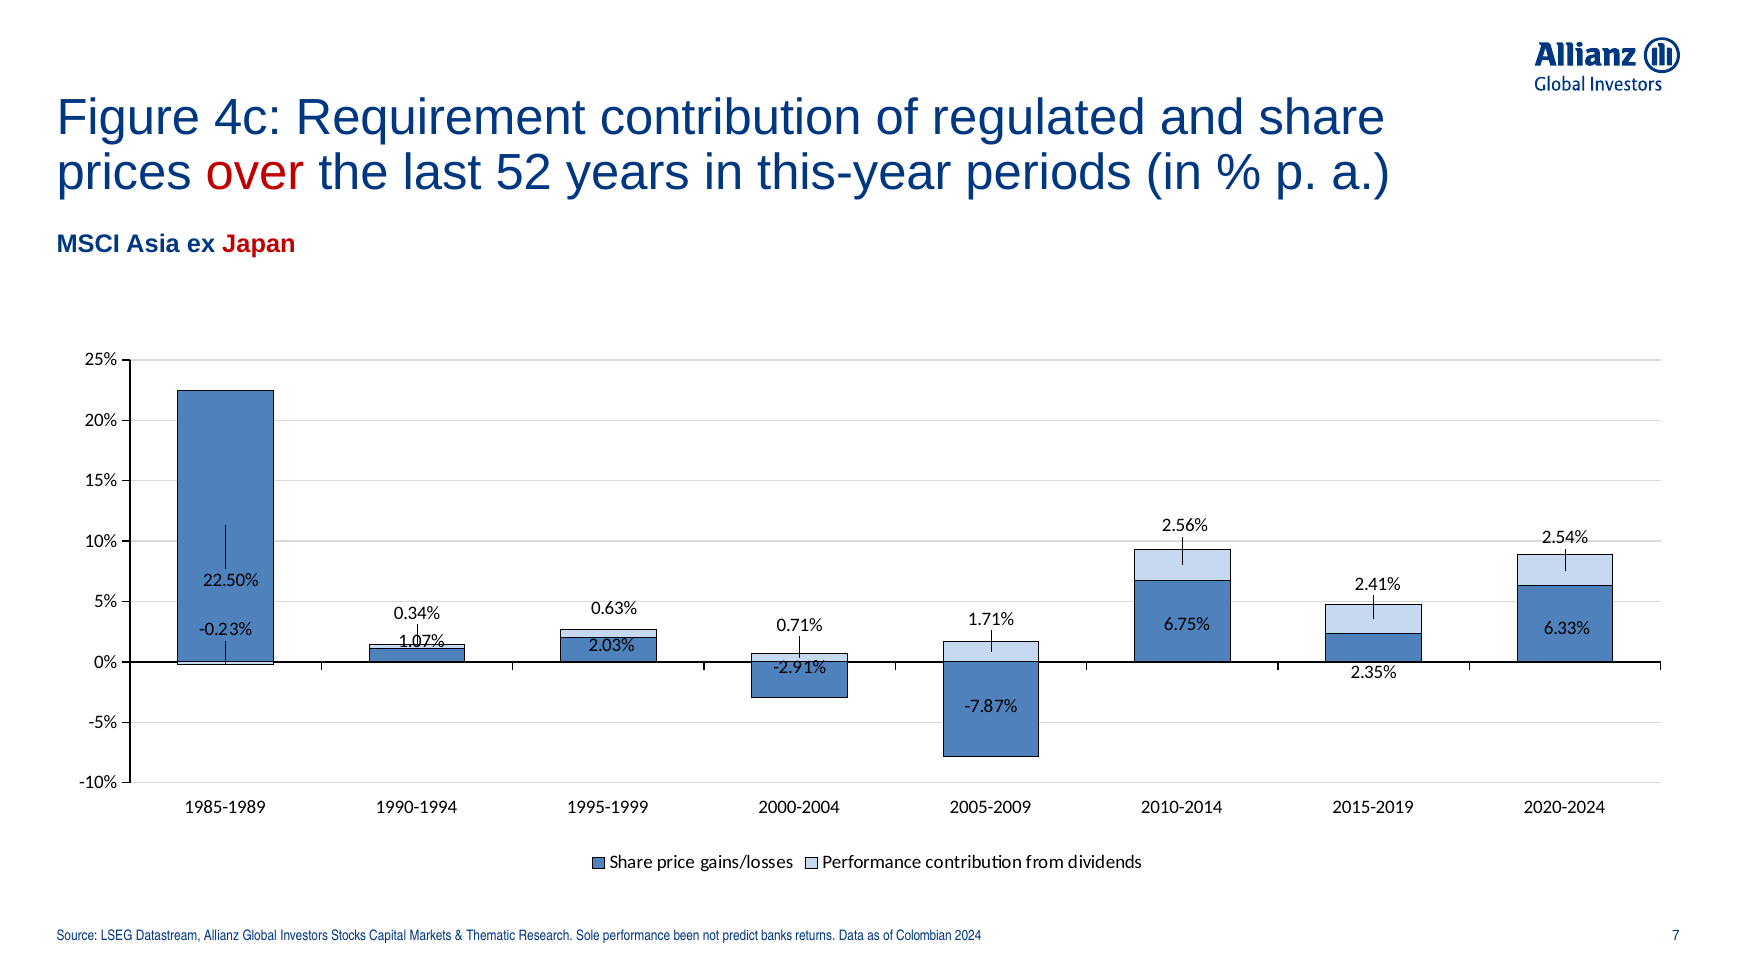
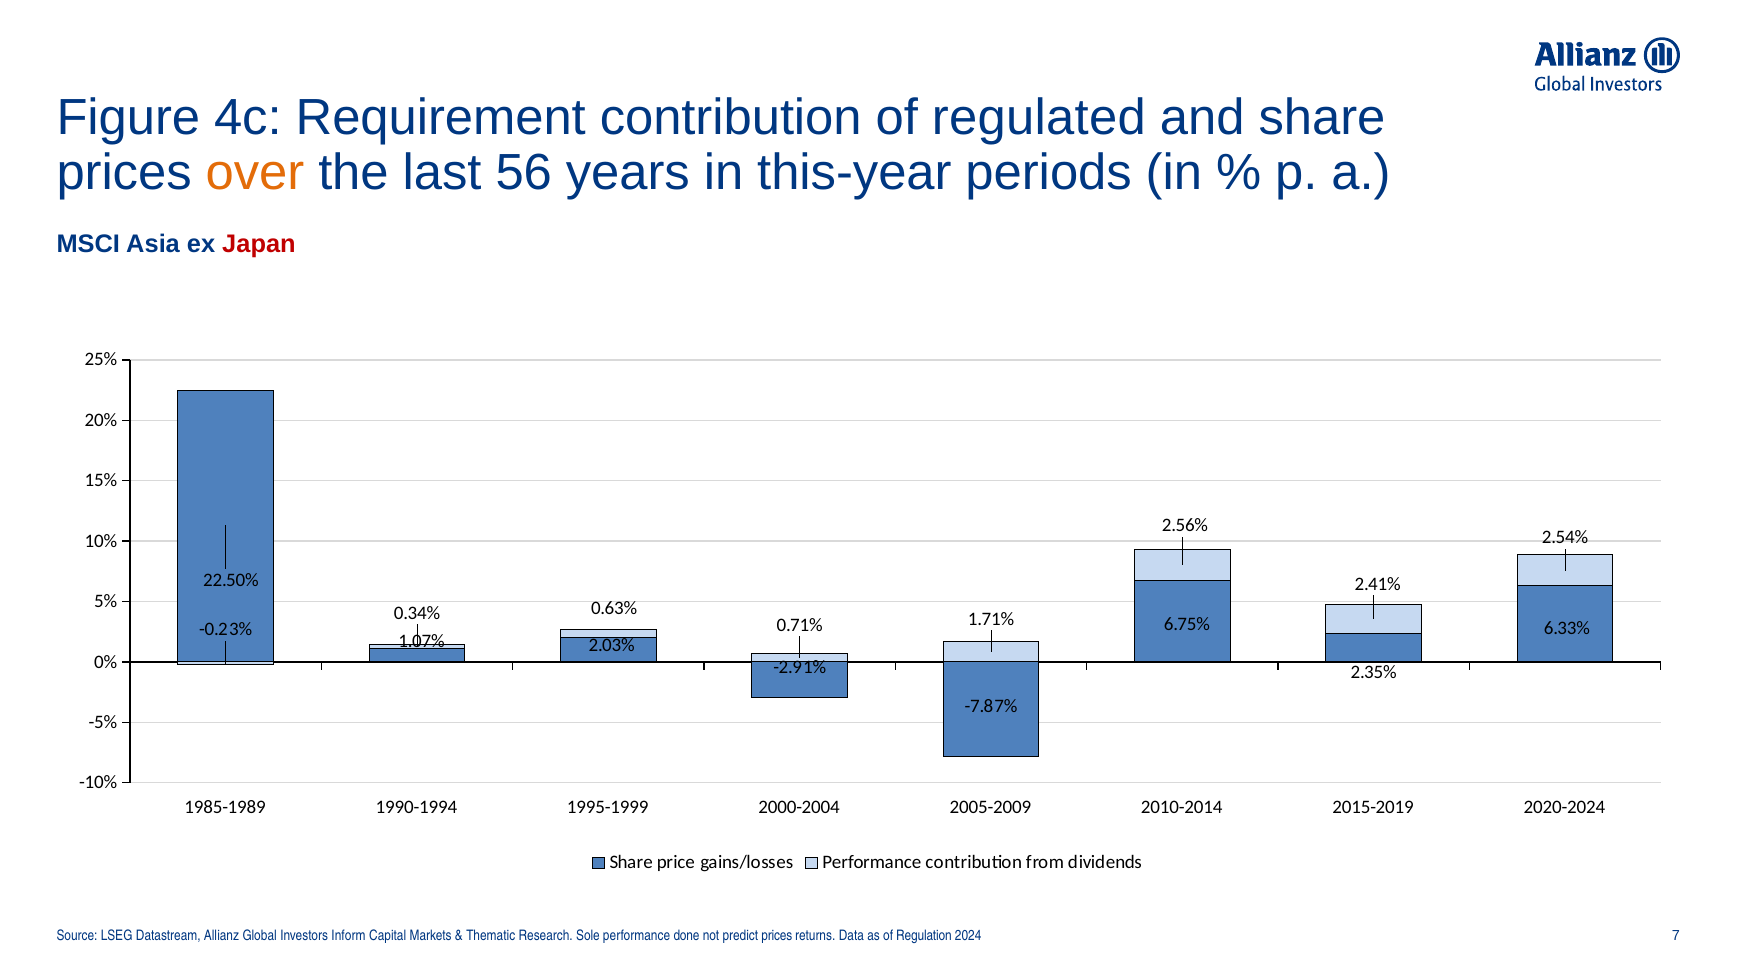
over colour: red -> orange (255, 173)
52: 52 -> 56 (524, 173)
Stocks: Stocks -> Inform (348, 936)
been: been -> done (687, 936)
predict banks: banks -> prices (777, 936)
Colombian: Colombian -> Regulation (924, 936)
